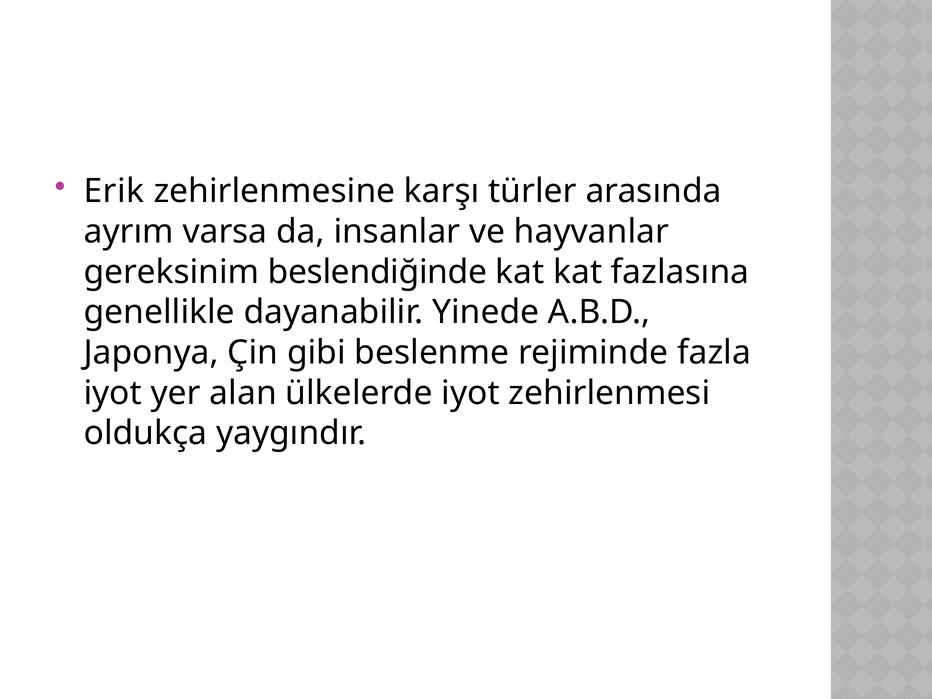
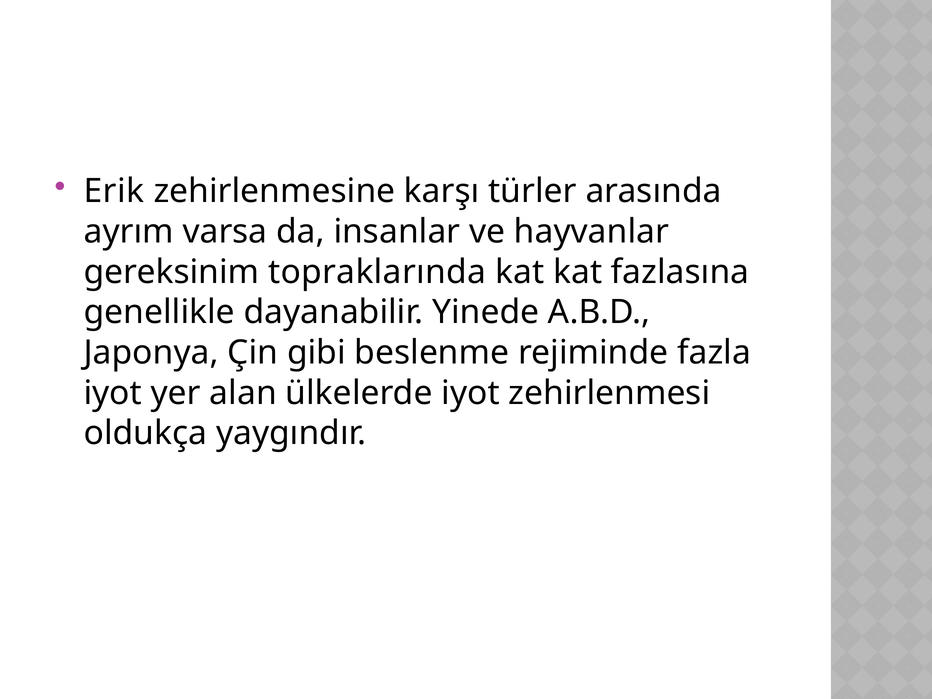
beslendiğinde: beslendiğinde -> topraklarında (377, 272)
